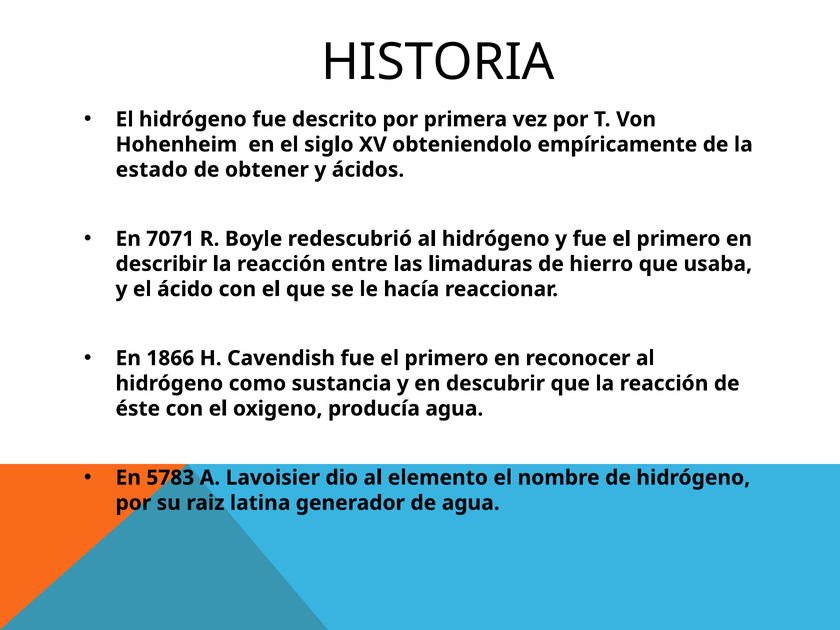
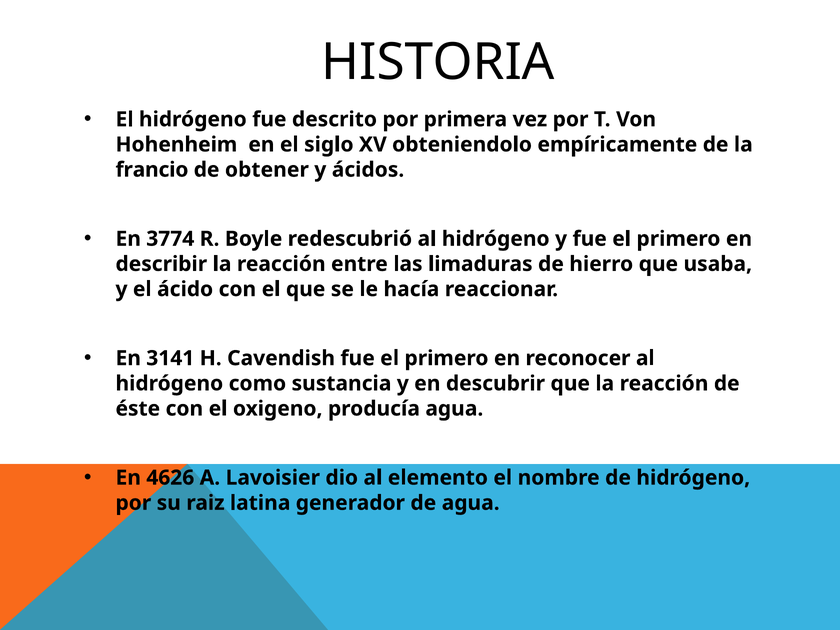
estado: estado -> francio (152, 170)
7071: 7071 -> 3774 (170, 239)
1866: 1866 -> 3141 (170, 358)
5783: 5783 -> 4626 (170, 478)
